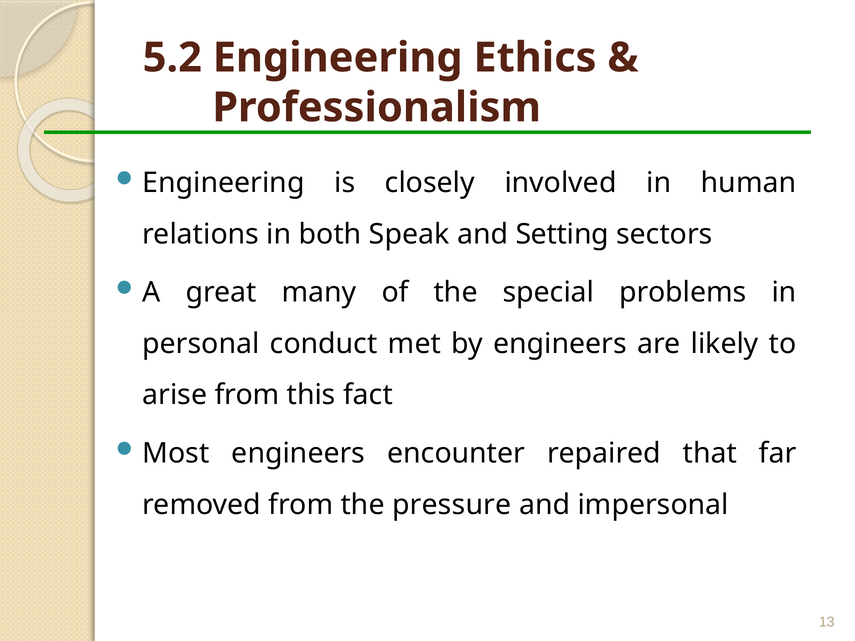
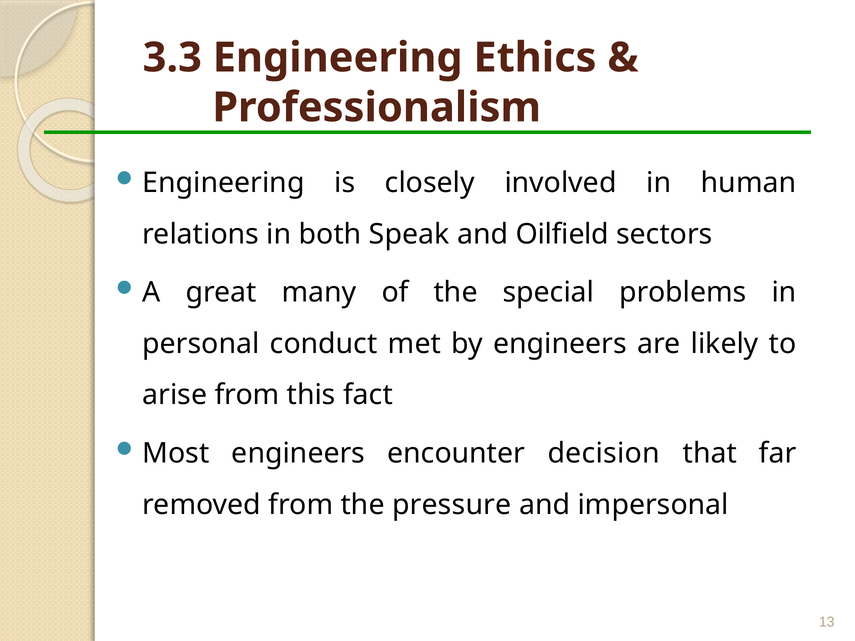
5.2: 5.2 -> 3.3 (172, 58)
Setting: Setting -> Oilfield (562, 234)
repaired: repaired -> decision (604, 454)
